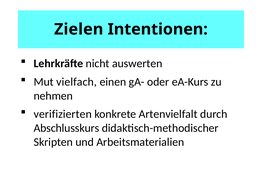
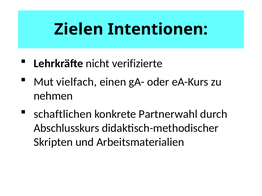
auswerten: auswerten -> verifizierte (137, 64)
verifizierten: verifizierten -> schaftlichen (63, 114)
Artenvielfalt: Artenvielfalt -> Partnerwahl (168, 114)
